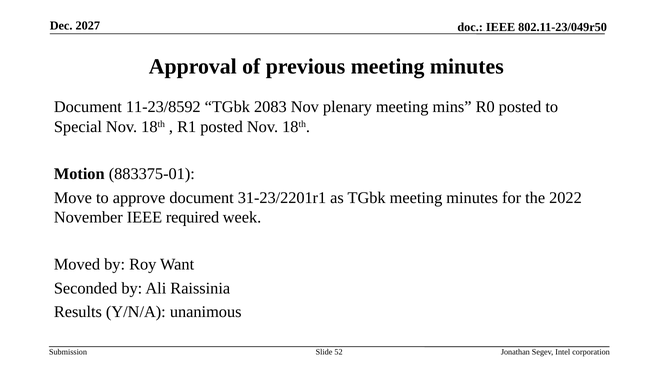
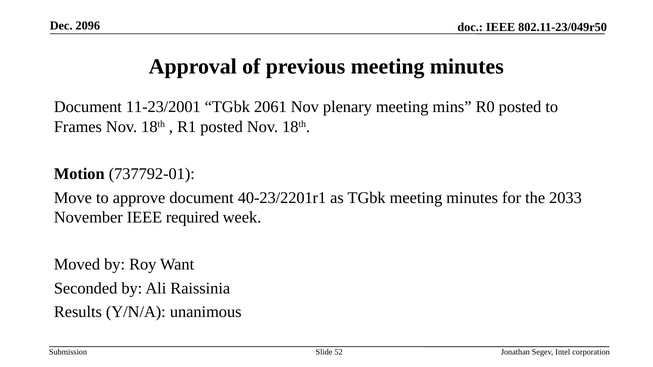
2027: 2027 -> 2096 (88, 26)
11-23/8592: 11-23/8592 -> 11-23/2001 (163, 107)
2083: 2083 -> 2061 (270, 107)
Special: Special -> Frames (78, 127)
883375-01: 883375-01 -> 737792-01 (152, 174)
31-23/2201r1: 31-23/2201r1 -> 40-23/2201r1 (282, 198)
2022: 2022 -> 2033 (565, 198)
